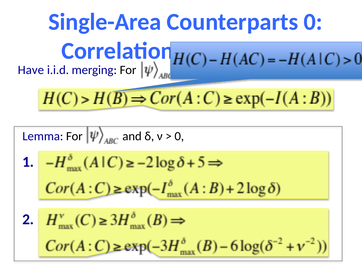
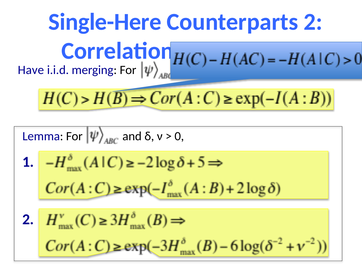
Single-Area: Single-Area -> Single-Here (105, 22)
Counterparts 0: 0 -> 2 (313, 22)
